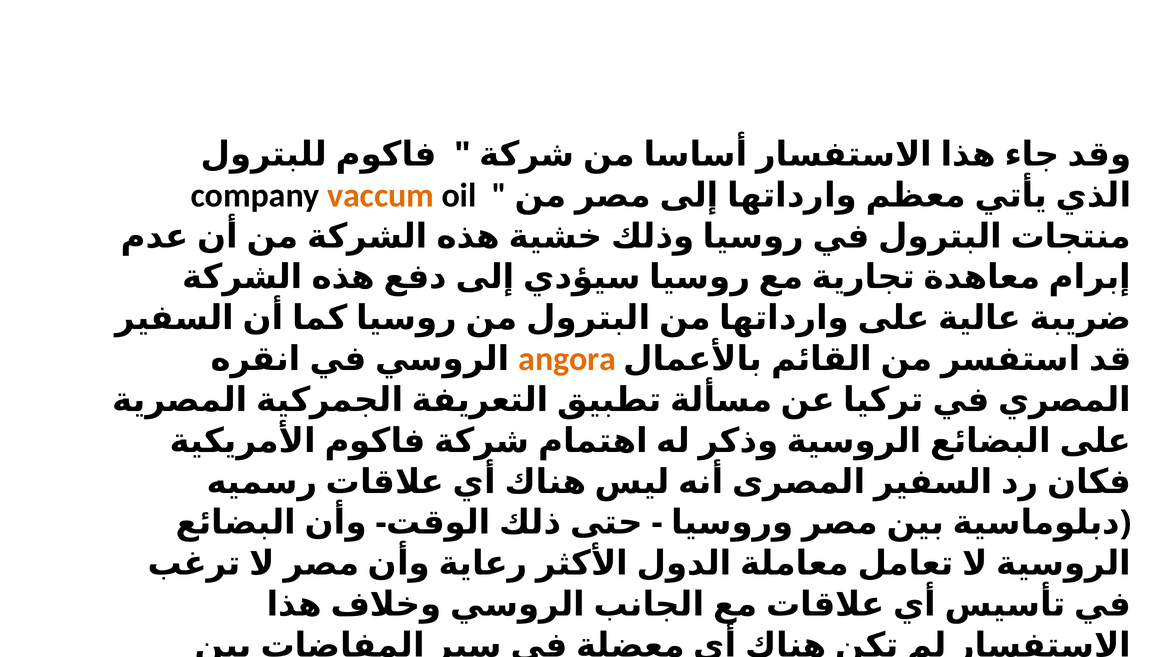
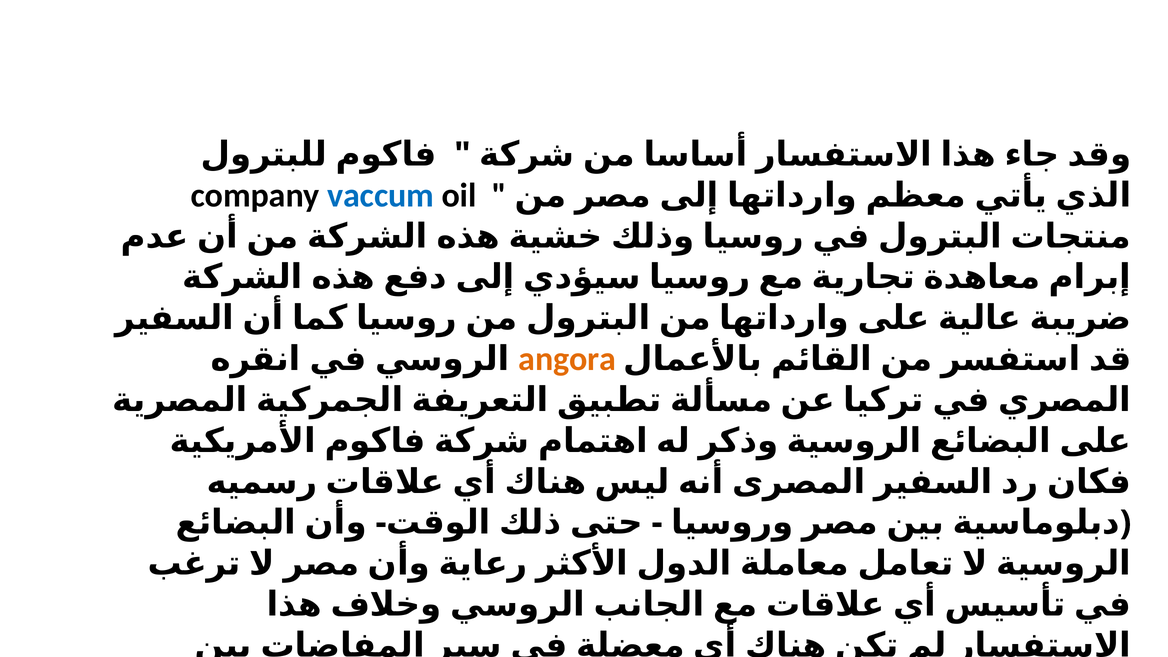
vaccum colour: orange -> blue (381, 195)
